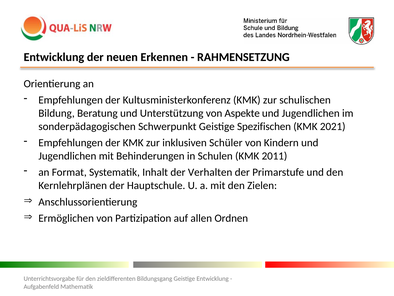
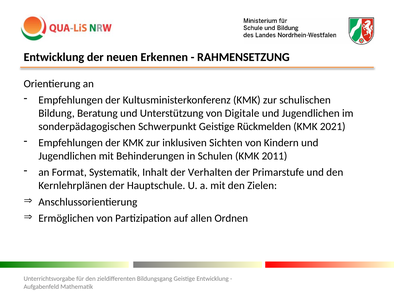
Aspekte: Aspekte -> Digitale (242, 113)
Spezifischen: Spezifischen -> Rückmelden (264, 126)
Schüler: Schüler -> Sichten (226, 143)
